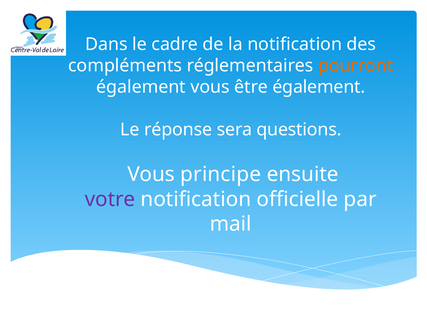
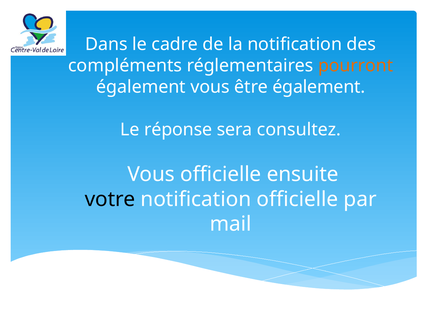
questions: questions -> consultez (299, 130)
Vous principe: principe -> officielle (221, 174)
votre colour: purple -> black (110, 199)
